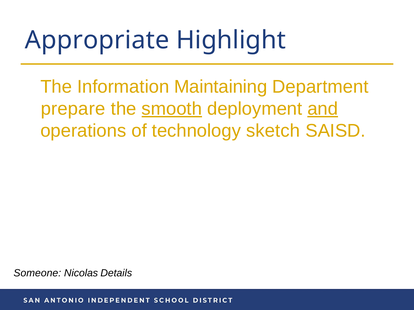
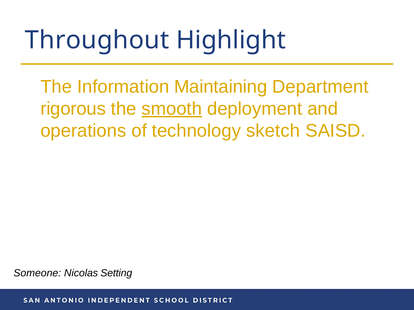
Appropriate: Appropriate -> Throughout (97, 40)
prepare: prepare -> rigorous (73, 109)
and underline: present -> none (323, 109)
Details: Details -> Setting (116, 273)
